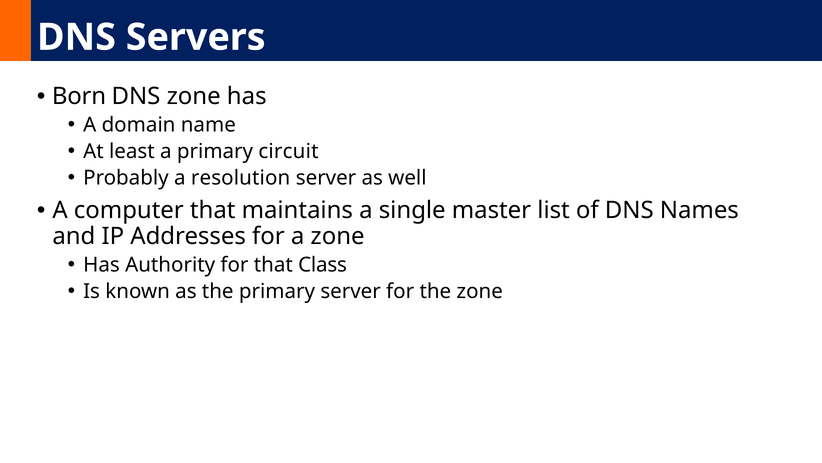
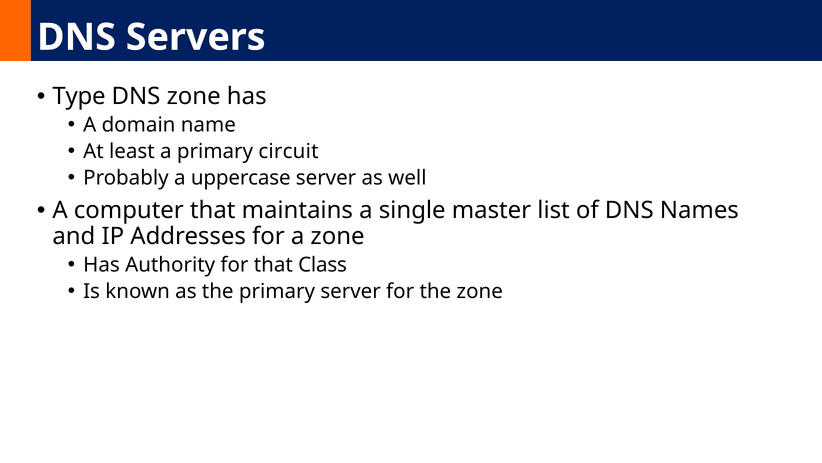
Born: Born -> Type (79, 96)
resolution: resolution -> uppercase (241, 178)
